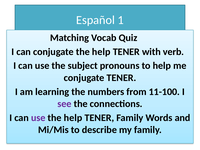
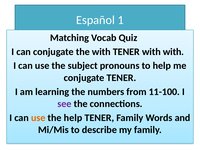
conjugate the help: help -> with (101, 52)
with verb: verb -> with (173, 52)
use colour: purple -> orange (38, 118)
